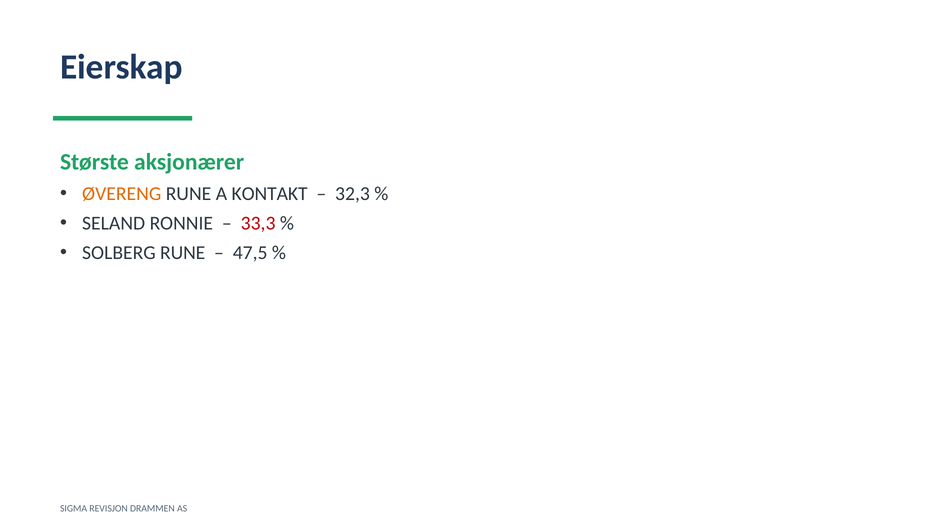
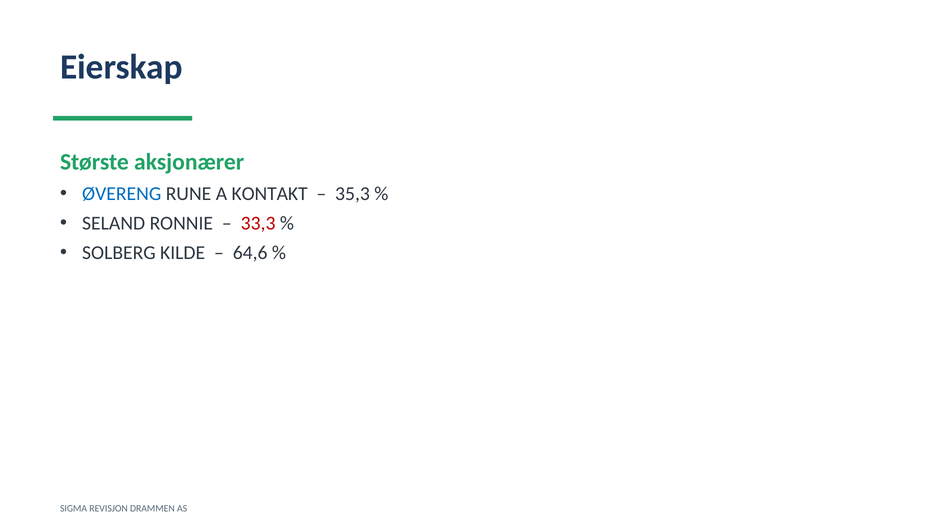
ØVERENG colour: orange -> blue (122, 194)
32,3: 32,3 -> 35,3 (353, 194)
SOLBERG RUNE: RUNE -> KILDE (183, 253)
47,5: 47,5 -> 64,6 (250, 253)
